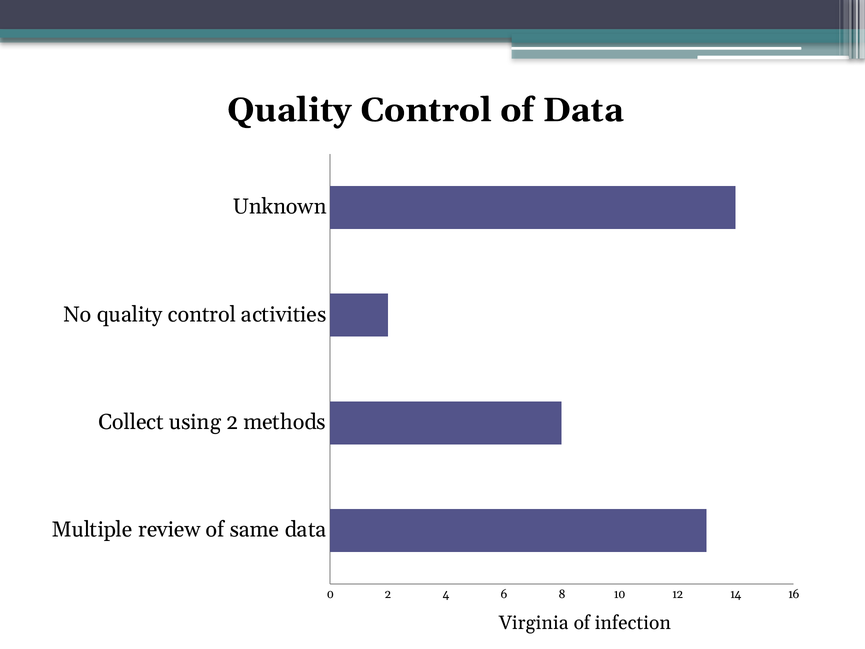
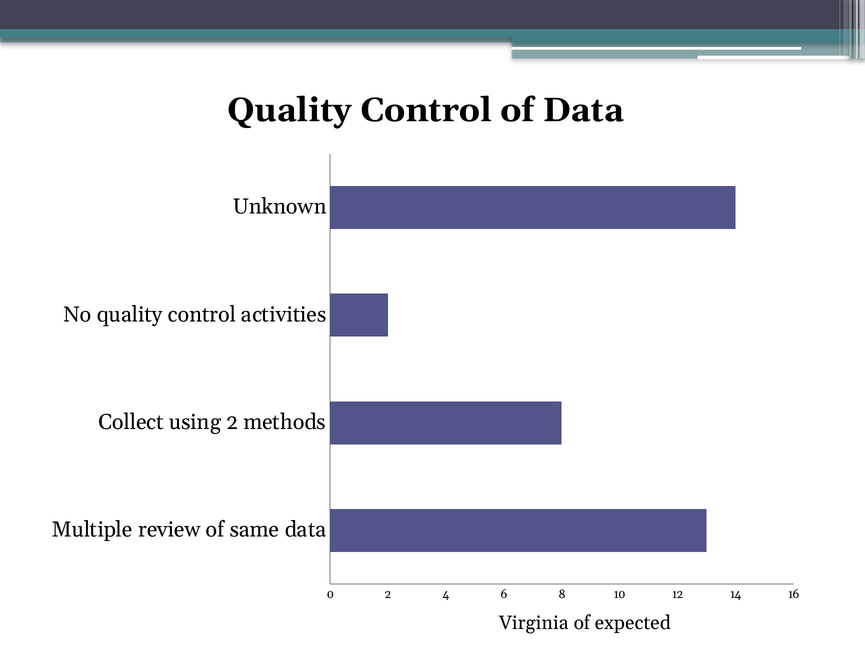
infection: infection -> expected (633, 623)
